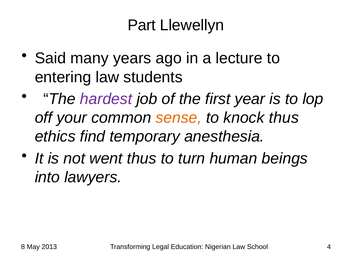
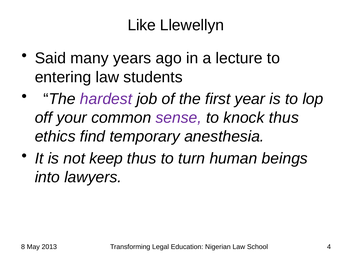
Part: Part -> Like (142, 25)
sense colour: orange -> purple (179, 118)
went: went -> keep (106, 158)
